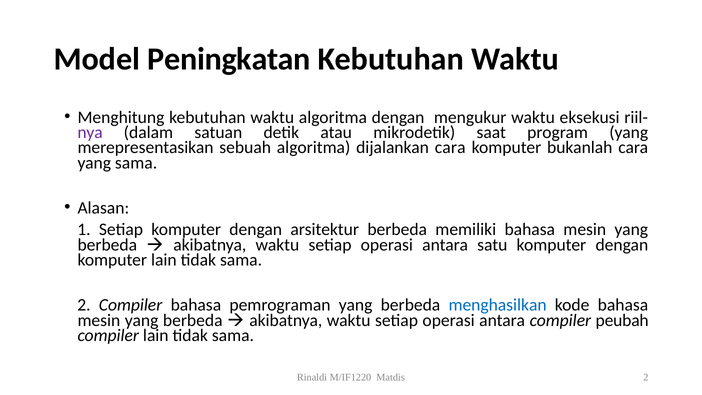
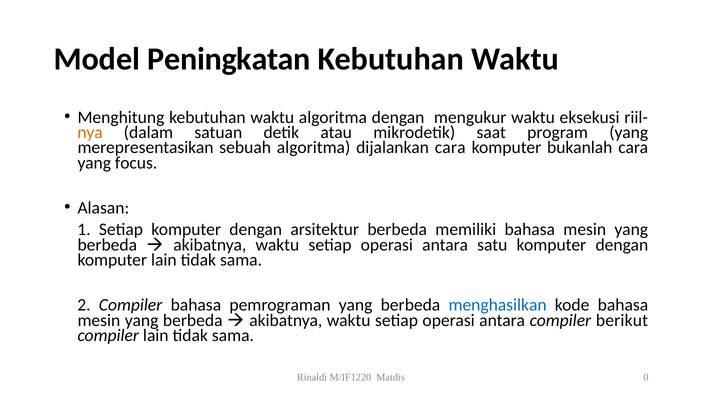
nya colour: purple -> orange (90, 132)
yang sama: sama -> focus (136, 163)
peubah: peubah -> berikut (622, 320)
Matdis 2: 2 -> 0 (646, 377)
